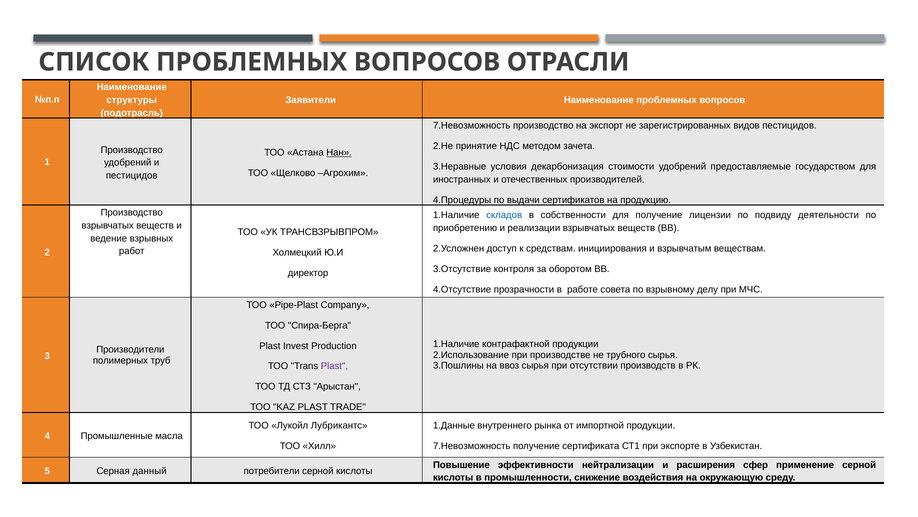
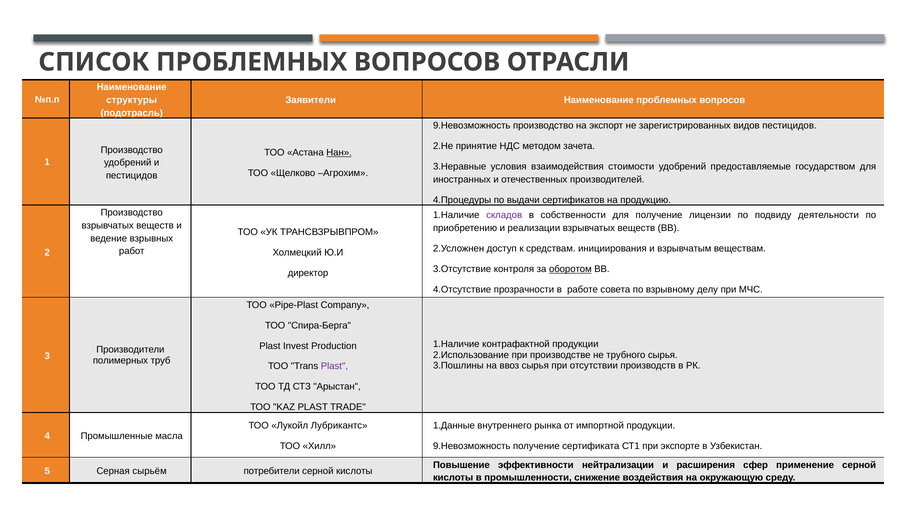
7.Невозможность: 7.Невозможность -> 9.Невозможность (472, 126)
декарбонизация: декарбонизация -> взаимодействия (568, 166)
складов colour: blue -> purple (504, 215)
оборотом underline: none -> present (570, 269)
7.Невозможность: 7.Невозможность -> 9.Невозможность (472, 446)
данный: данный -> сырьём (150, 471)
